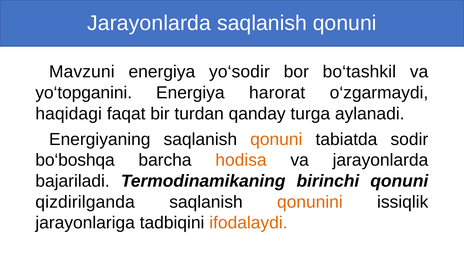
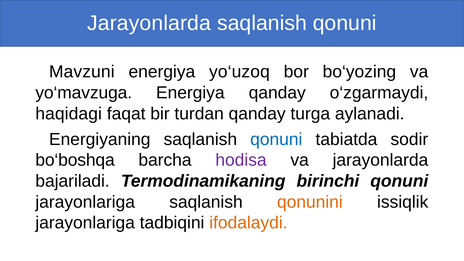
yo‘sodir: yo‘sodir -> yo‘uzoq (239, 72)
bo‘tashkil: bo‘tashkil -> bo‘yozing (359, 72)
yo‘topganini: yo‘topganini -> yo‘mavzuga (84, 93)
Energiya harorat: harorat -> qanday (277, 93)
qonuni colour: orange -> blue (276, 139)
hodisa colour: orange -> purple (241, 160)
qizdirilganda: qizdirilganda -> jarayonlariga (85, 202)
